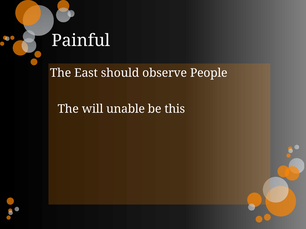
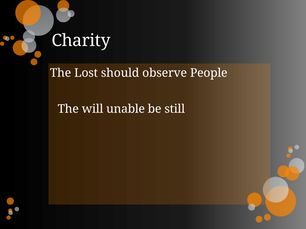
Painful: Painful -> Charity (81, 41)
East: East -> Lost (86, 73)
this: this -> still (175, 109)
